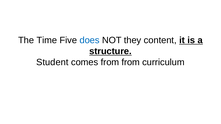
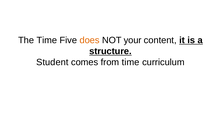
does colour: blue -> orange (90, 40)
they: they -> your (133, 40)
from from: from -> time (131, 62)
